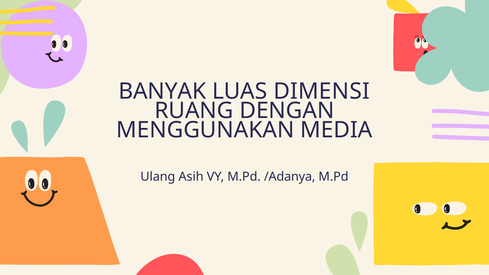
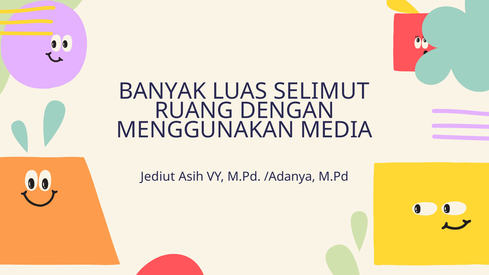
DIMENSI: DIMENSI -> SELIMUT (322, 91)
Ulang: Ulang -> Jediut (158, 177)
